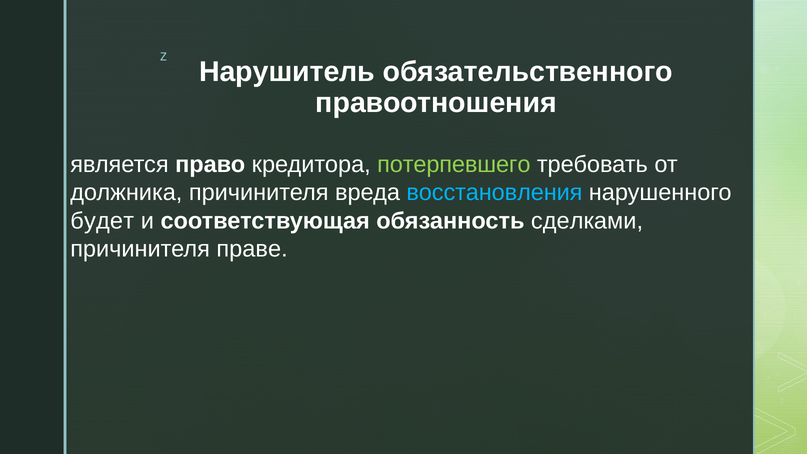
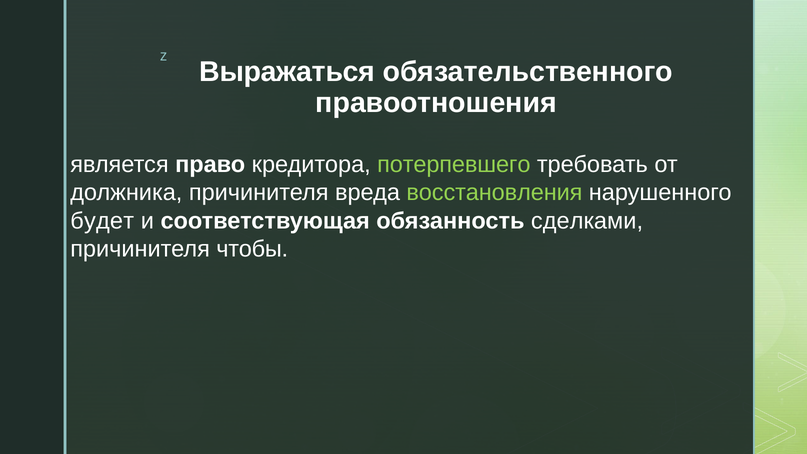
Нарушитель: Нарушитель -> Выражаться (287, 72)
восстановления colour: light blue -> light green (494, 193)
праве: праве -> чтобы (252, 249)
